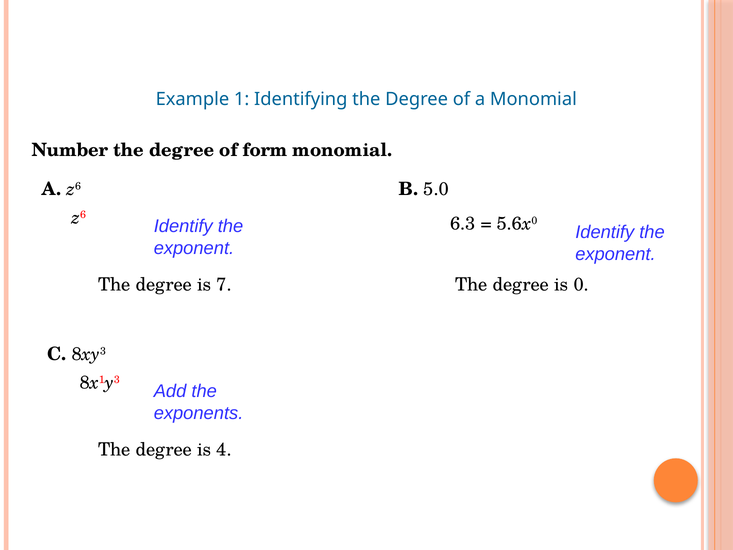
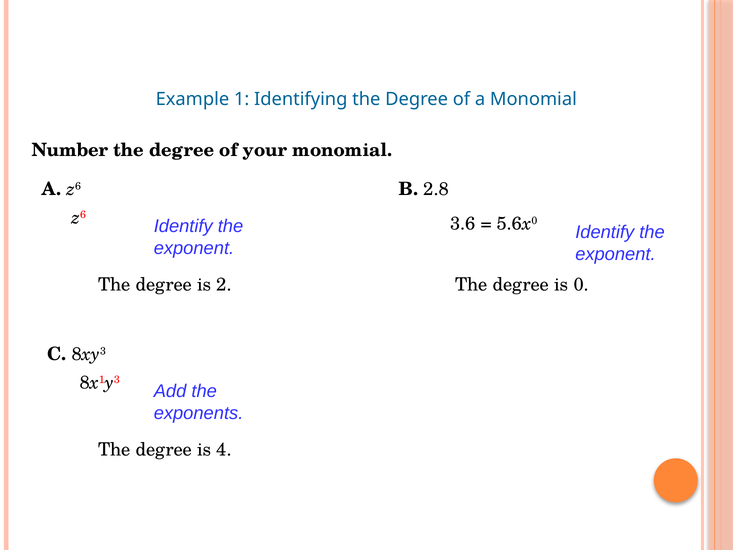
form: form -> your (265, 150)
5.0: 5.0 -> 2.8 (436, 189)
6.3: 6.3 -> 3.6 (463, 224)
7: 7 -> 2 (224, 285)
